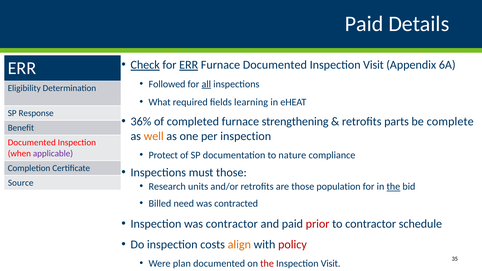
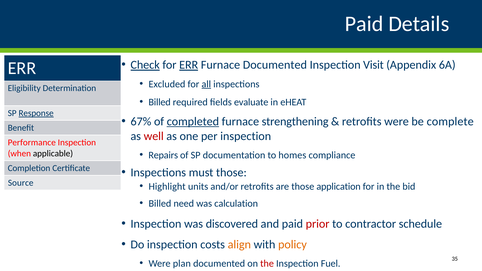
Followed: Followed -> Excluded (167, 84)
What: What -> Billed (160, 102)
learning: learning -> evaluate (251, 102)
Response underline: none -> present (36, 113)
36%: 36% -> 67% (141, 122)
completed underline: none -> present (193, 122)
retrofits parts: parts -> were (396, 122)
well colour: orange -> red (154, 136)
Documented: Documented -> Performance (32, 142)
applicable colour: purple -> black (53, 154)
Protect: Protect -> Repairs (163, 155)
nature: nature -> homes (292, 155)
Research: Research -> Highlight (167, 187)
population: population -> application (339, 187)
the underline: present -> none (393, 187)
contracted: contracted -> calculation (236, 204)
was contractor: contractor -> discovered (232, 224)
policy colour: red -> orange (292, 244)
Visit: Visit -> Fuel (331, 264)
